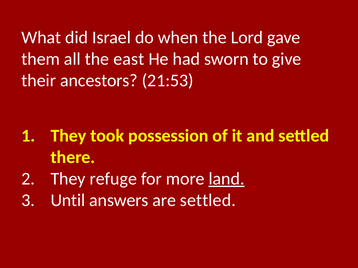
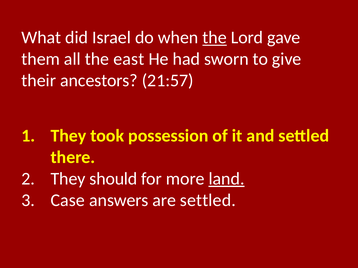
the underline: none -> present (215, 38)
21:53: 21:53 -> 21:57 (168, 81)
refuge: refuge -> should (113, 179)
Until: Until -> Case (68, 200)
